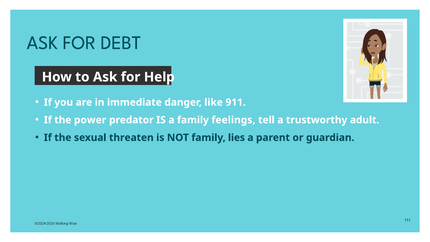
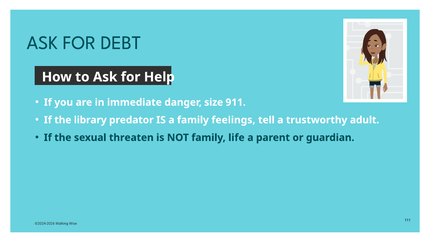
like: like -> size (214, 102)
power: power -> library (90, 120)
lies: lies -> life (236, 138)
